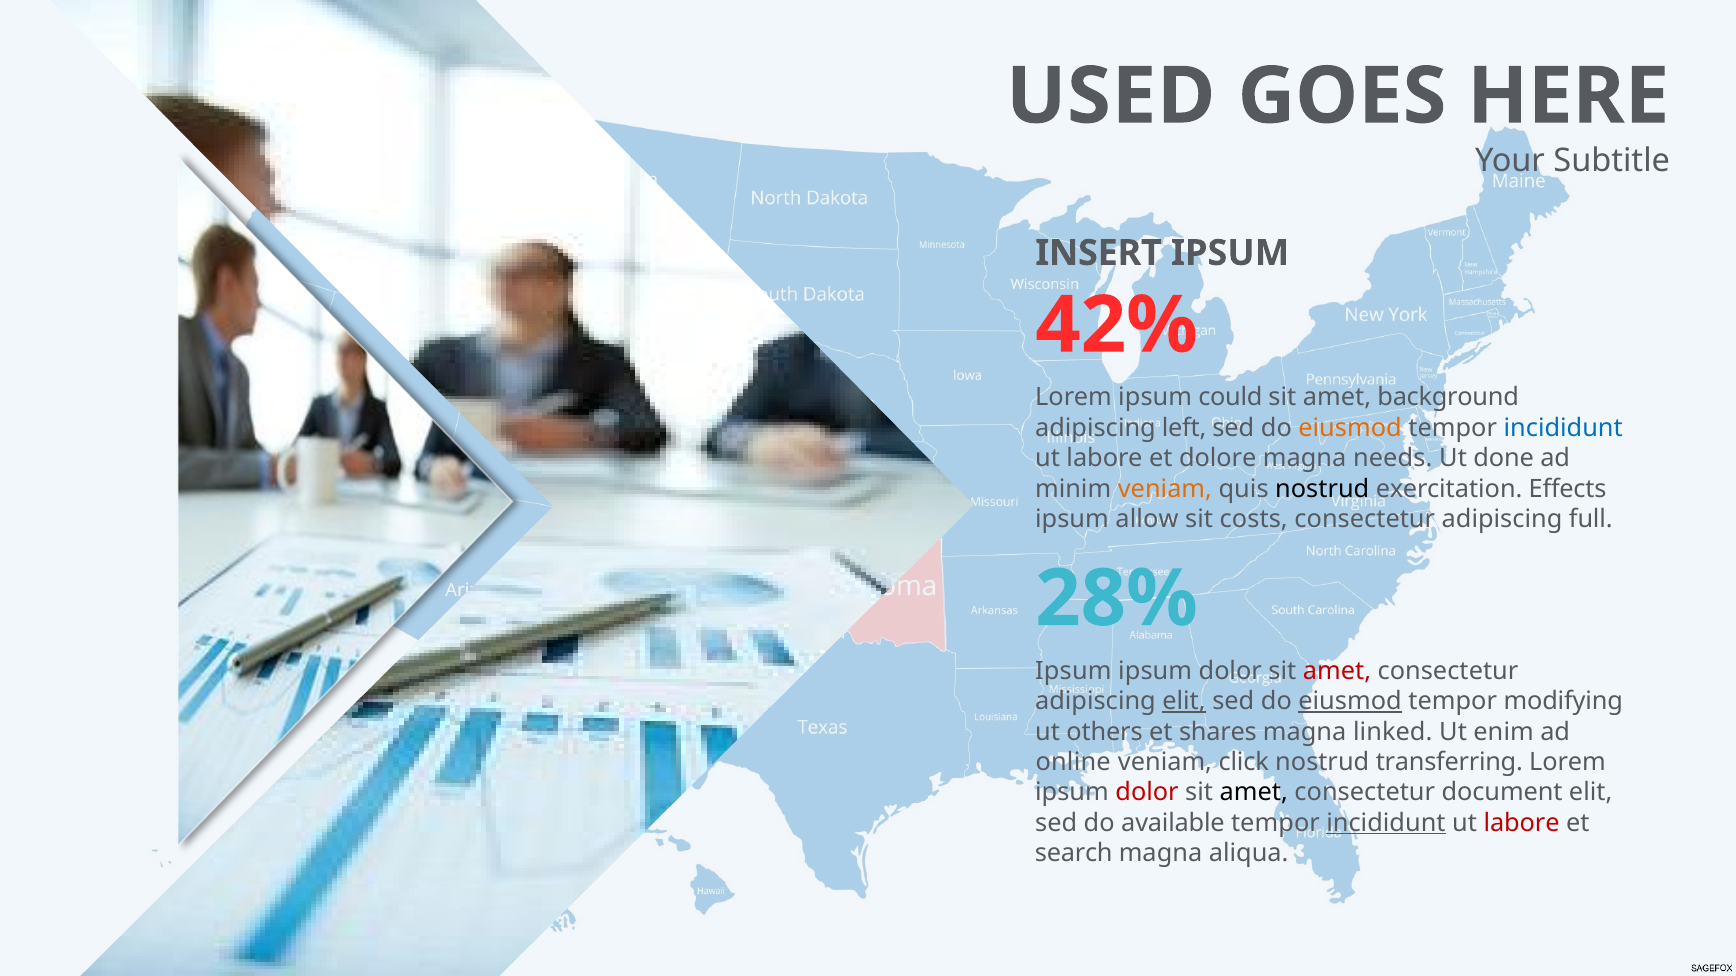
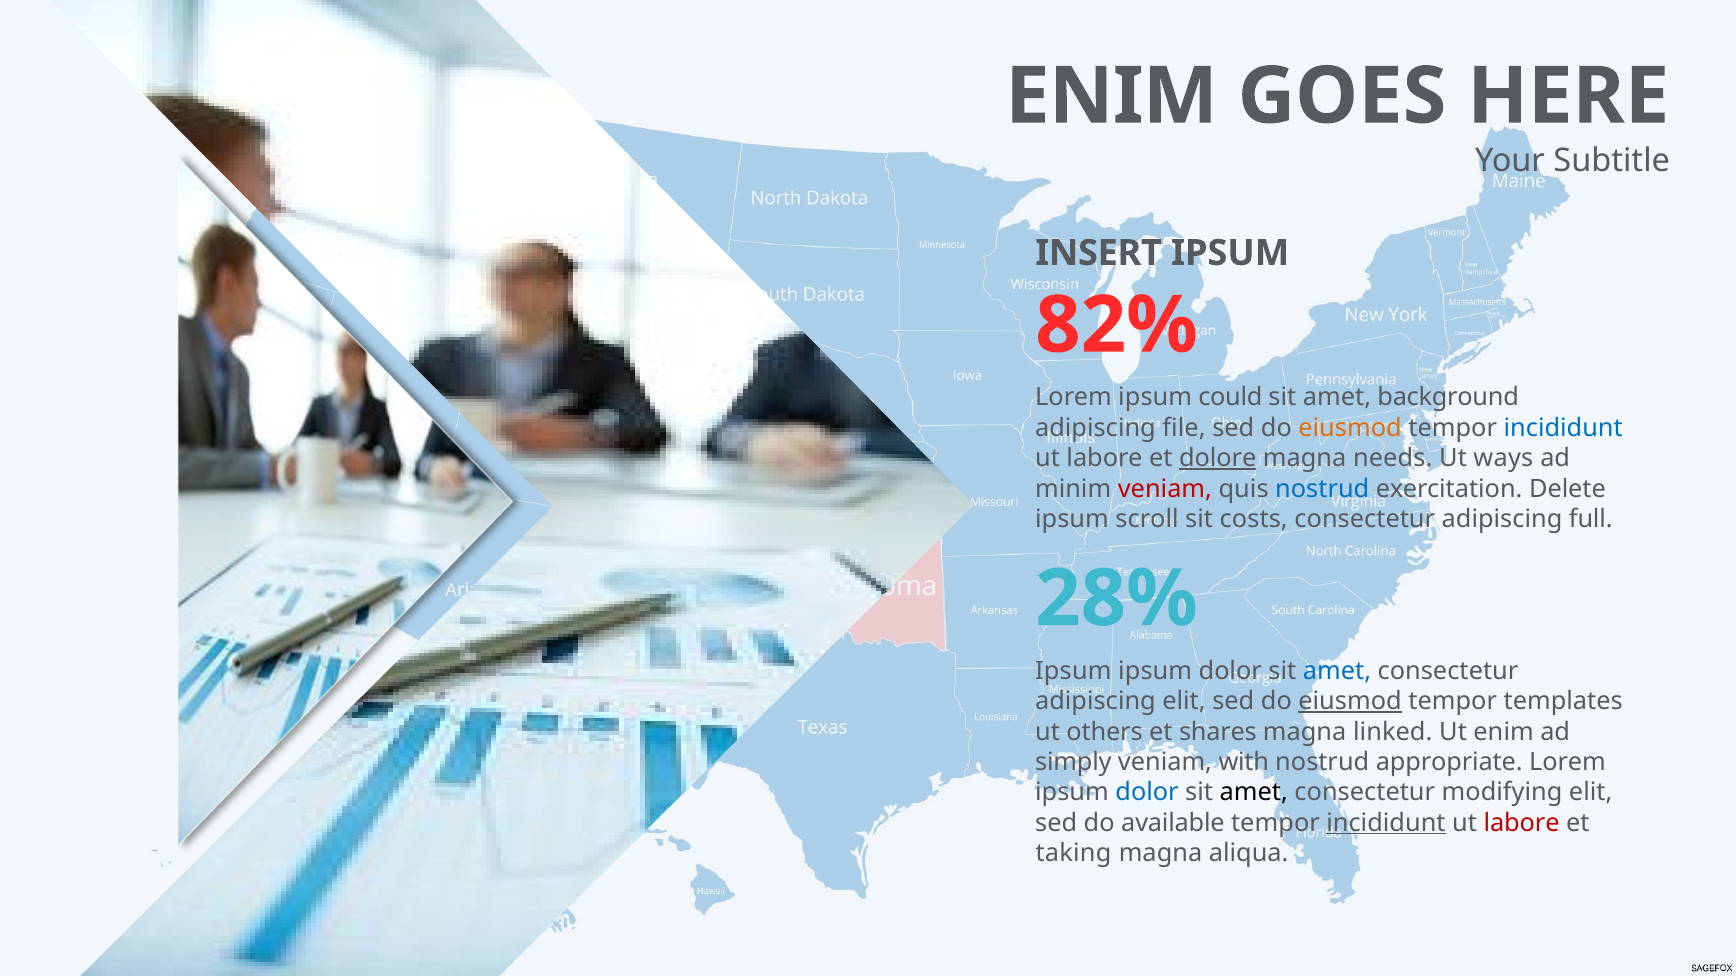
USED: USED -> ENIM (1112, 96)
42%: 42% -> 82% (1117, 326)
left: left -> file (1184, 428)
dolore underline: none -> present (1218, 459)
done: done -> ways (1503, 459)
veniam colour: orange -> red (1165, 489)
nostrud colour: black -> blue (1322, 489)
Effects: Effects -> Delete (1567, 489)
allow: allow -> scroll (1147, 519)
amet colour: red -> blue (1337, 671)
elit underline: present -> none (1184, 702)
modifying: modifying -> templates (1563, 702)
online: online -> simply (1073, 762)
click: click -> with (1244, 762)
transferring: transferring -> appropriate (1449, 762)
dolor colour: red -> blue (1147, 793)
document: document -> modifying (1502, 793)
search: search -> taking (1074, 854)
